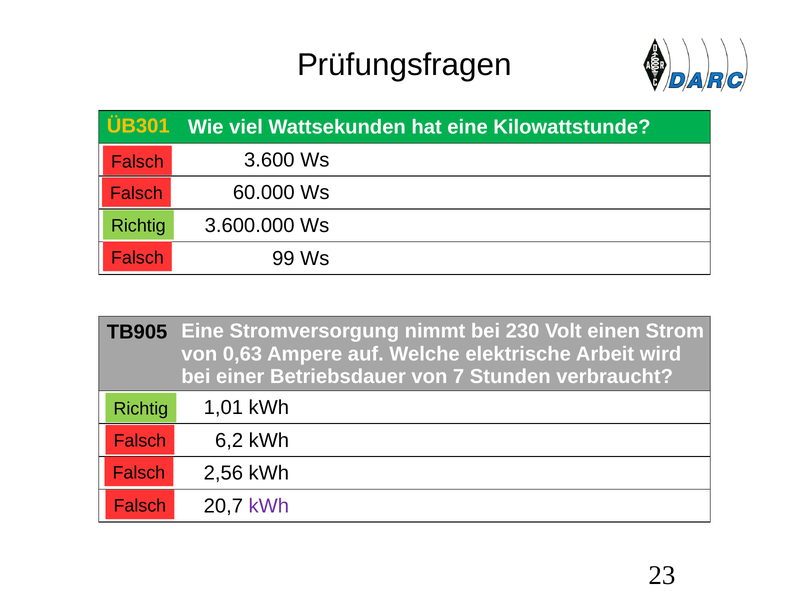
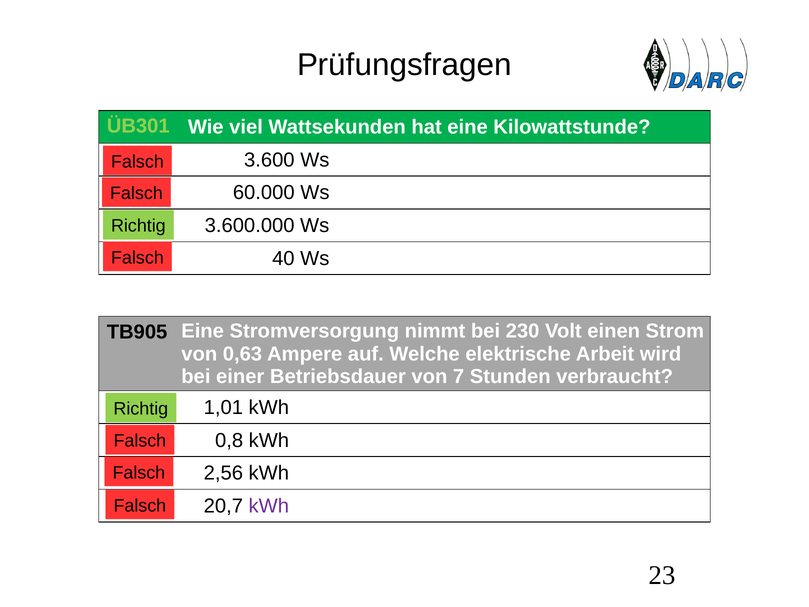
ÜB301 colour: yellow -> light green (138, 126)
99: 99 -> 40 (283, 258)
6,2: 6,2 -> 0,8 (229, 440)
